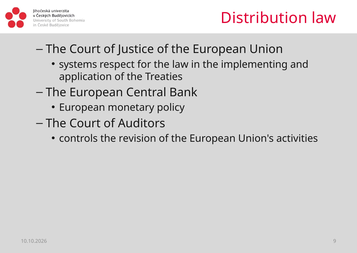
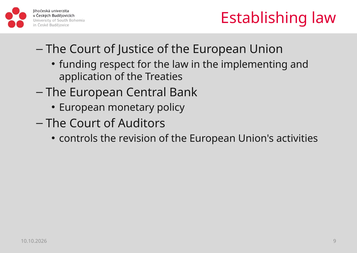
Distribution: Distribution -> Establishing (264, 18)
systems: systems -> funding (78, 64)
